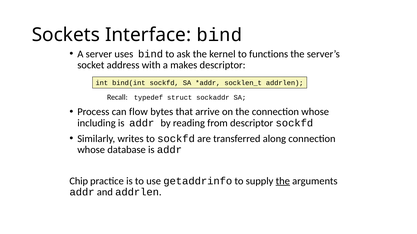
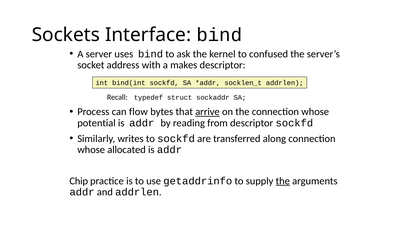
functions: functions -> confused (269, 54)
arrive underline: none -> present (207, 112)
including: including -> potential (97, 123)
database: database -> allocated (127, 150)
